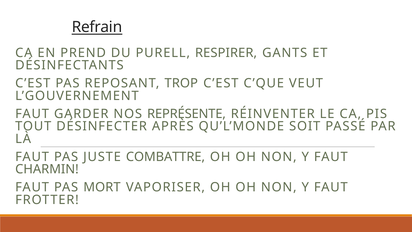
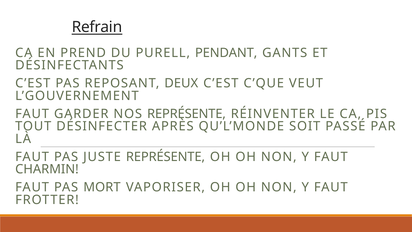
RESPIRER: RESPIRER -> PENDANT (226, 53)
TROP: TROP -> DEUX (181, 83)
JUSTE COMBATTRE: COMBATTRE -> REPRÉSENTE (165, 157)
